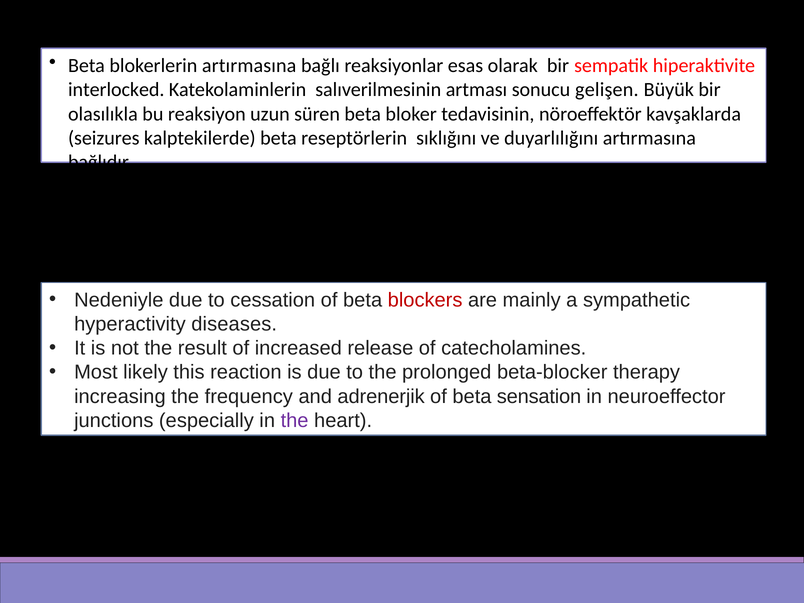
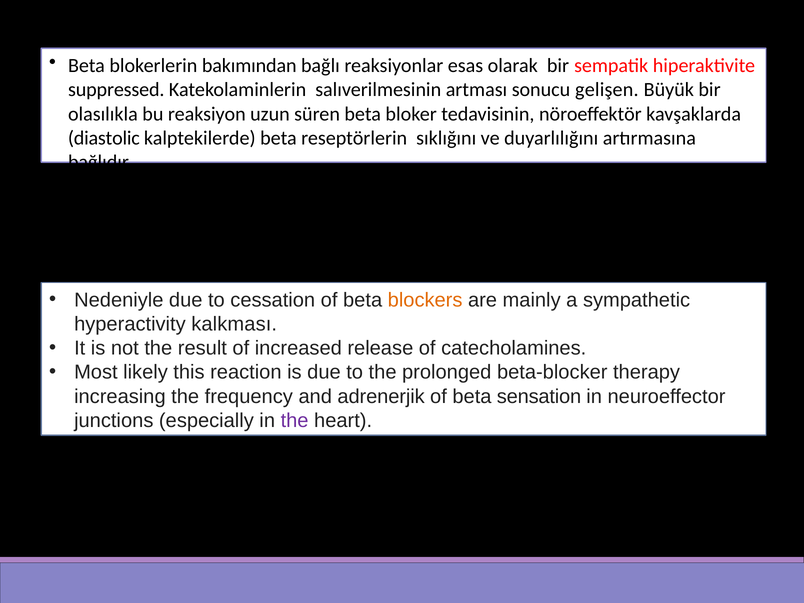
blokerlerin artırmasına: artırmasına -> bakımından (249, 66)
interlocked: interlocked -> suppressed (116, 90)
seizures: seizures -> diastolic (104, 138)
blockers colour: red -> orange (425, 300)
diseases: diseases -> kalkması (234, 324)
